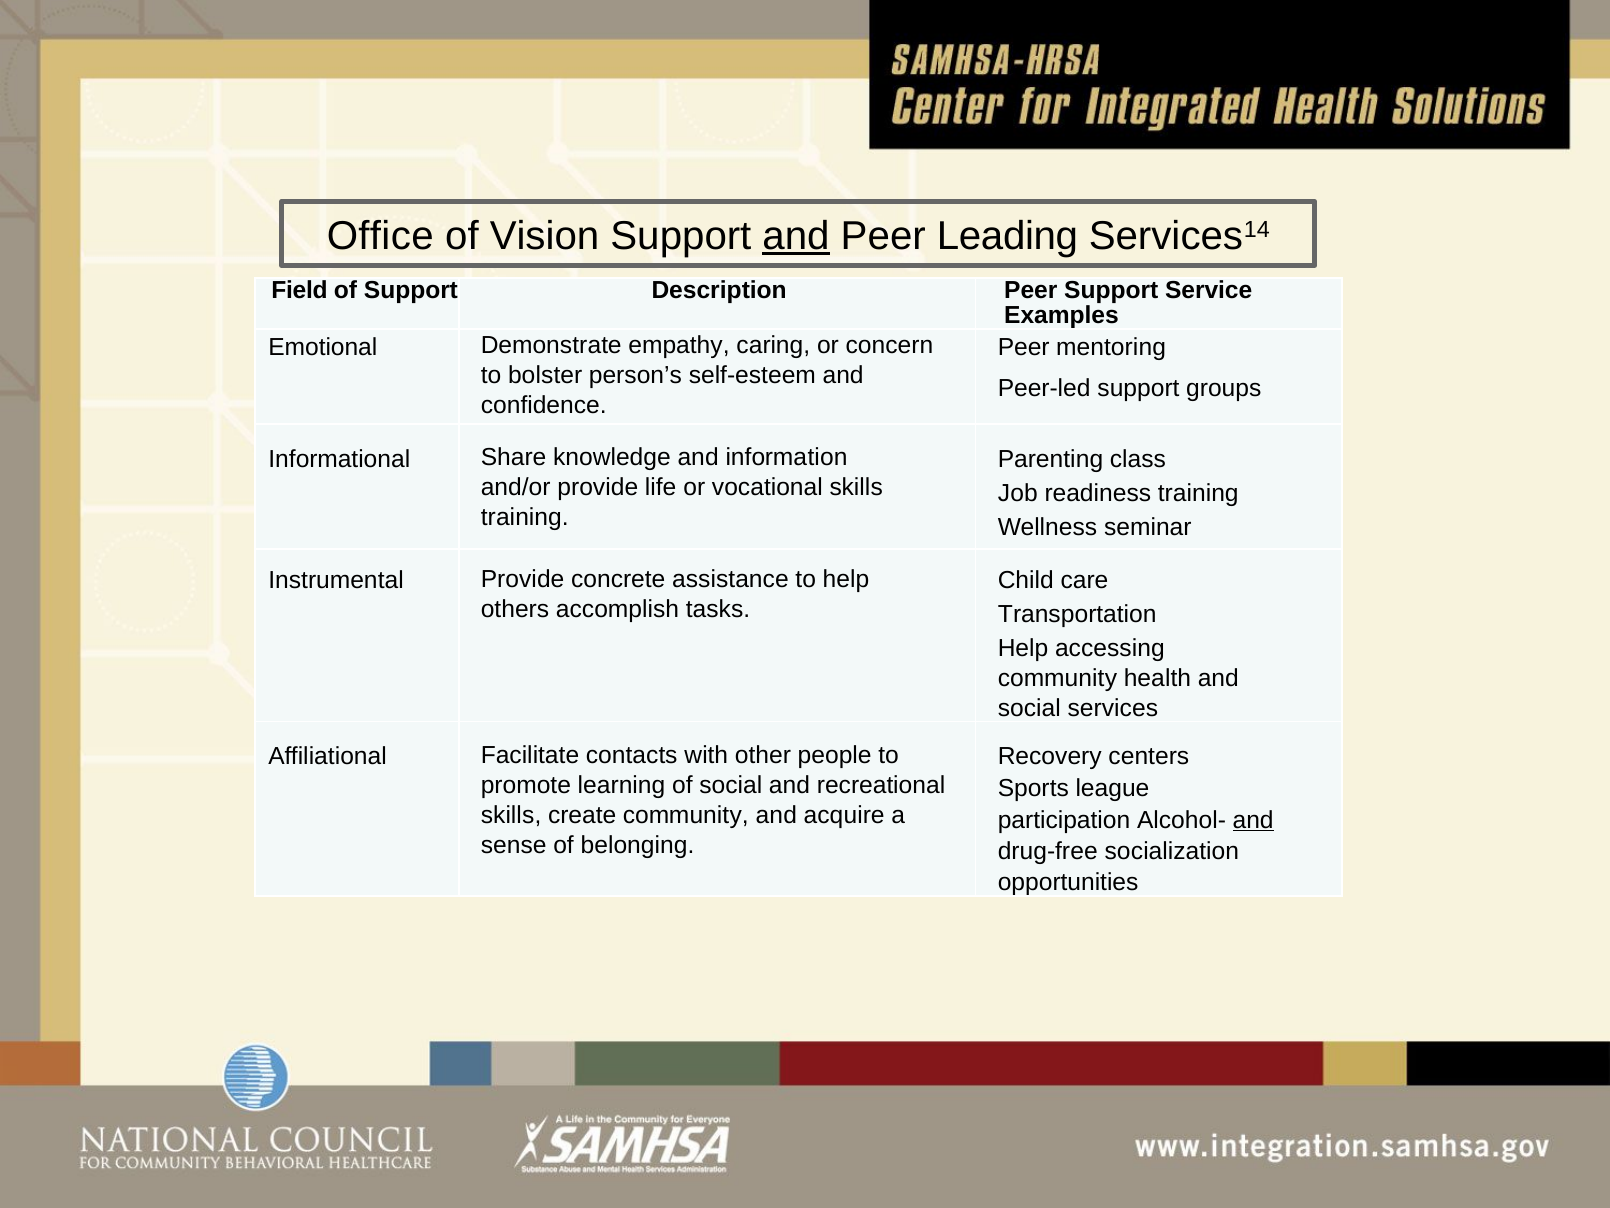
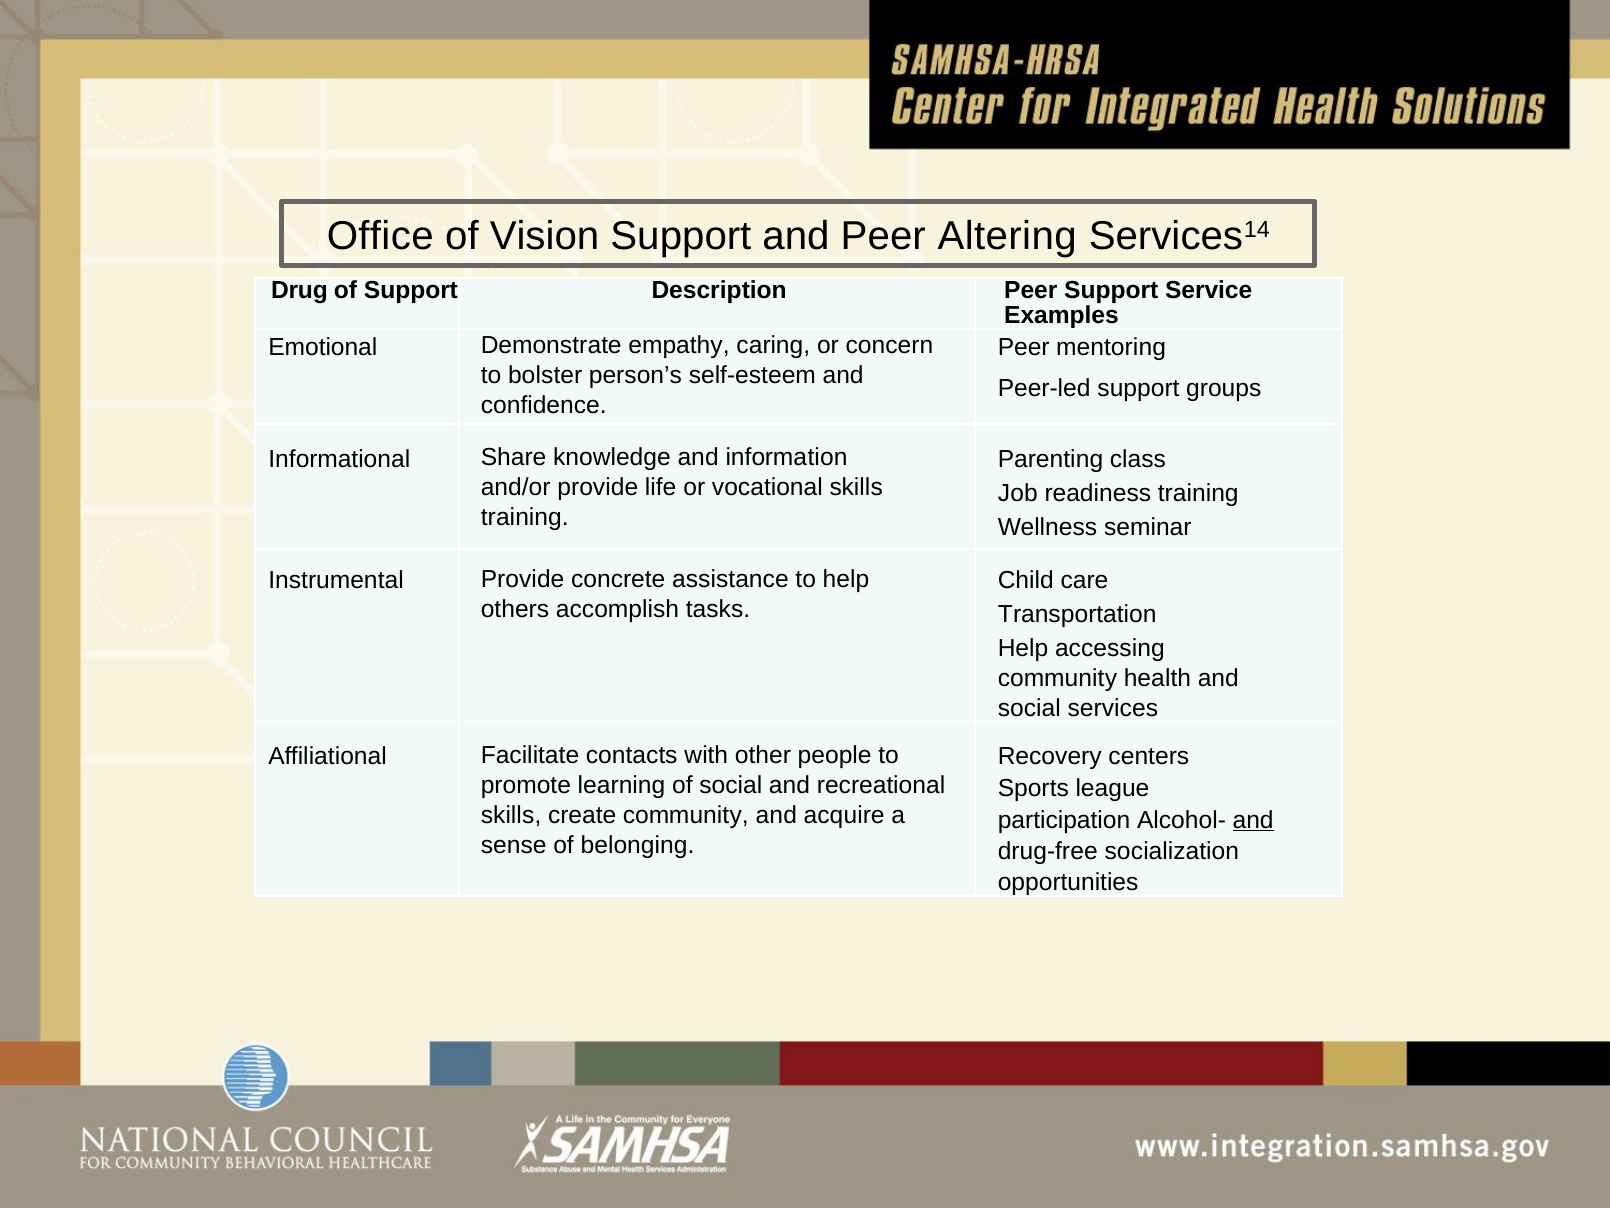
and underline: present -> none (796, 236)
Leading: Leading -> Altering (1007, 236)
Field: Field -> Drug (299, 290)
